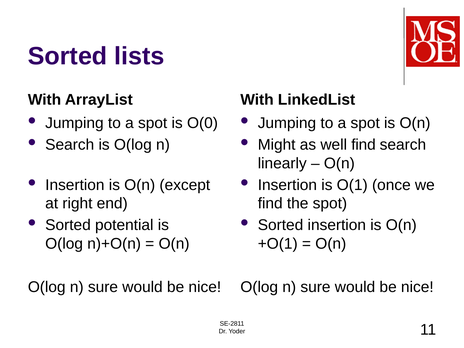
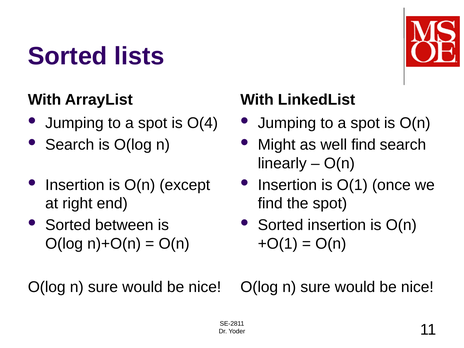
O(0: O(0 -> O(4 (202, 123)
potential: potential -> between (124, 225)
